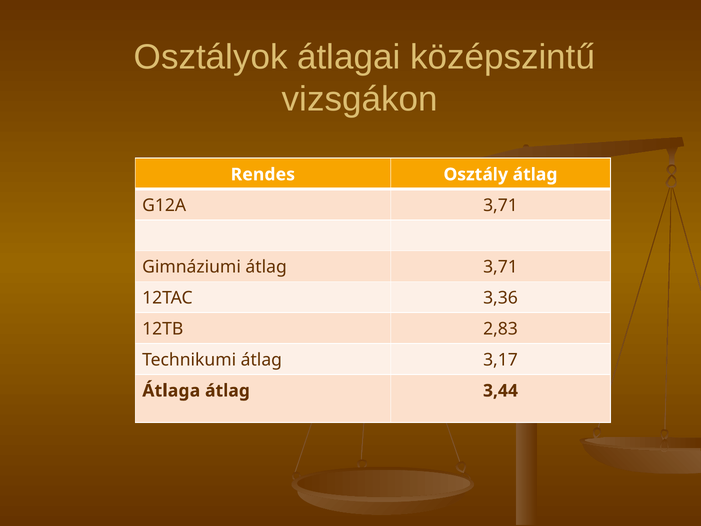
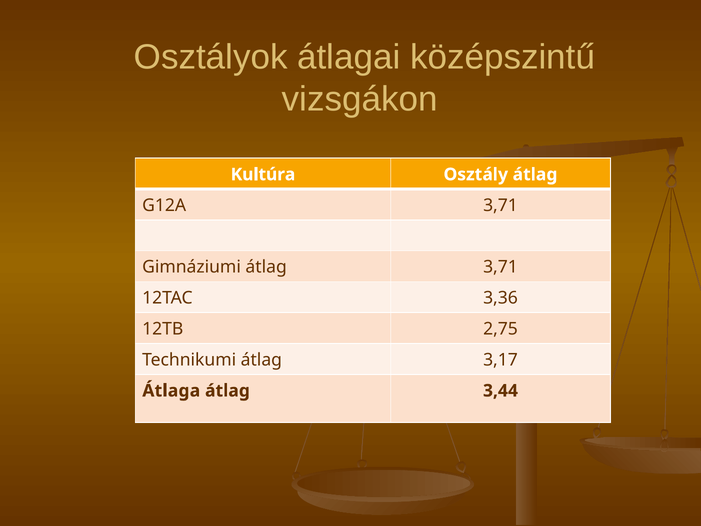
Rendes: Rendes -> Kultúra (263, 174)
2,83: 2,83 -> 2,75 (501, 329)
